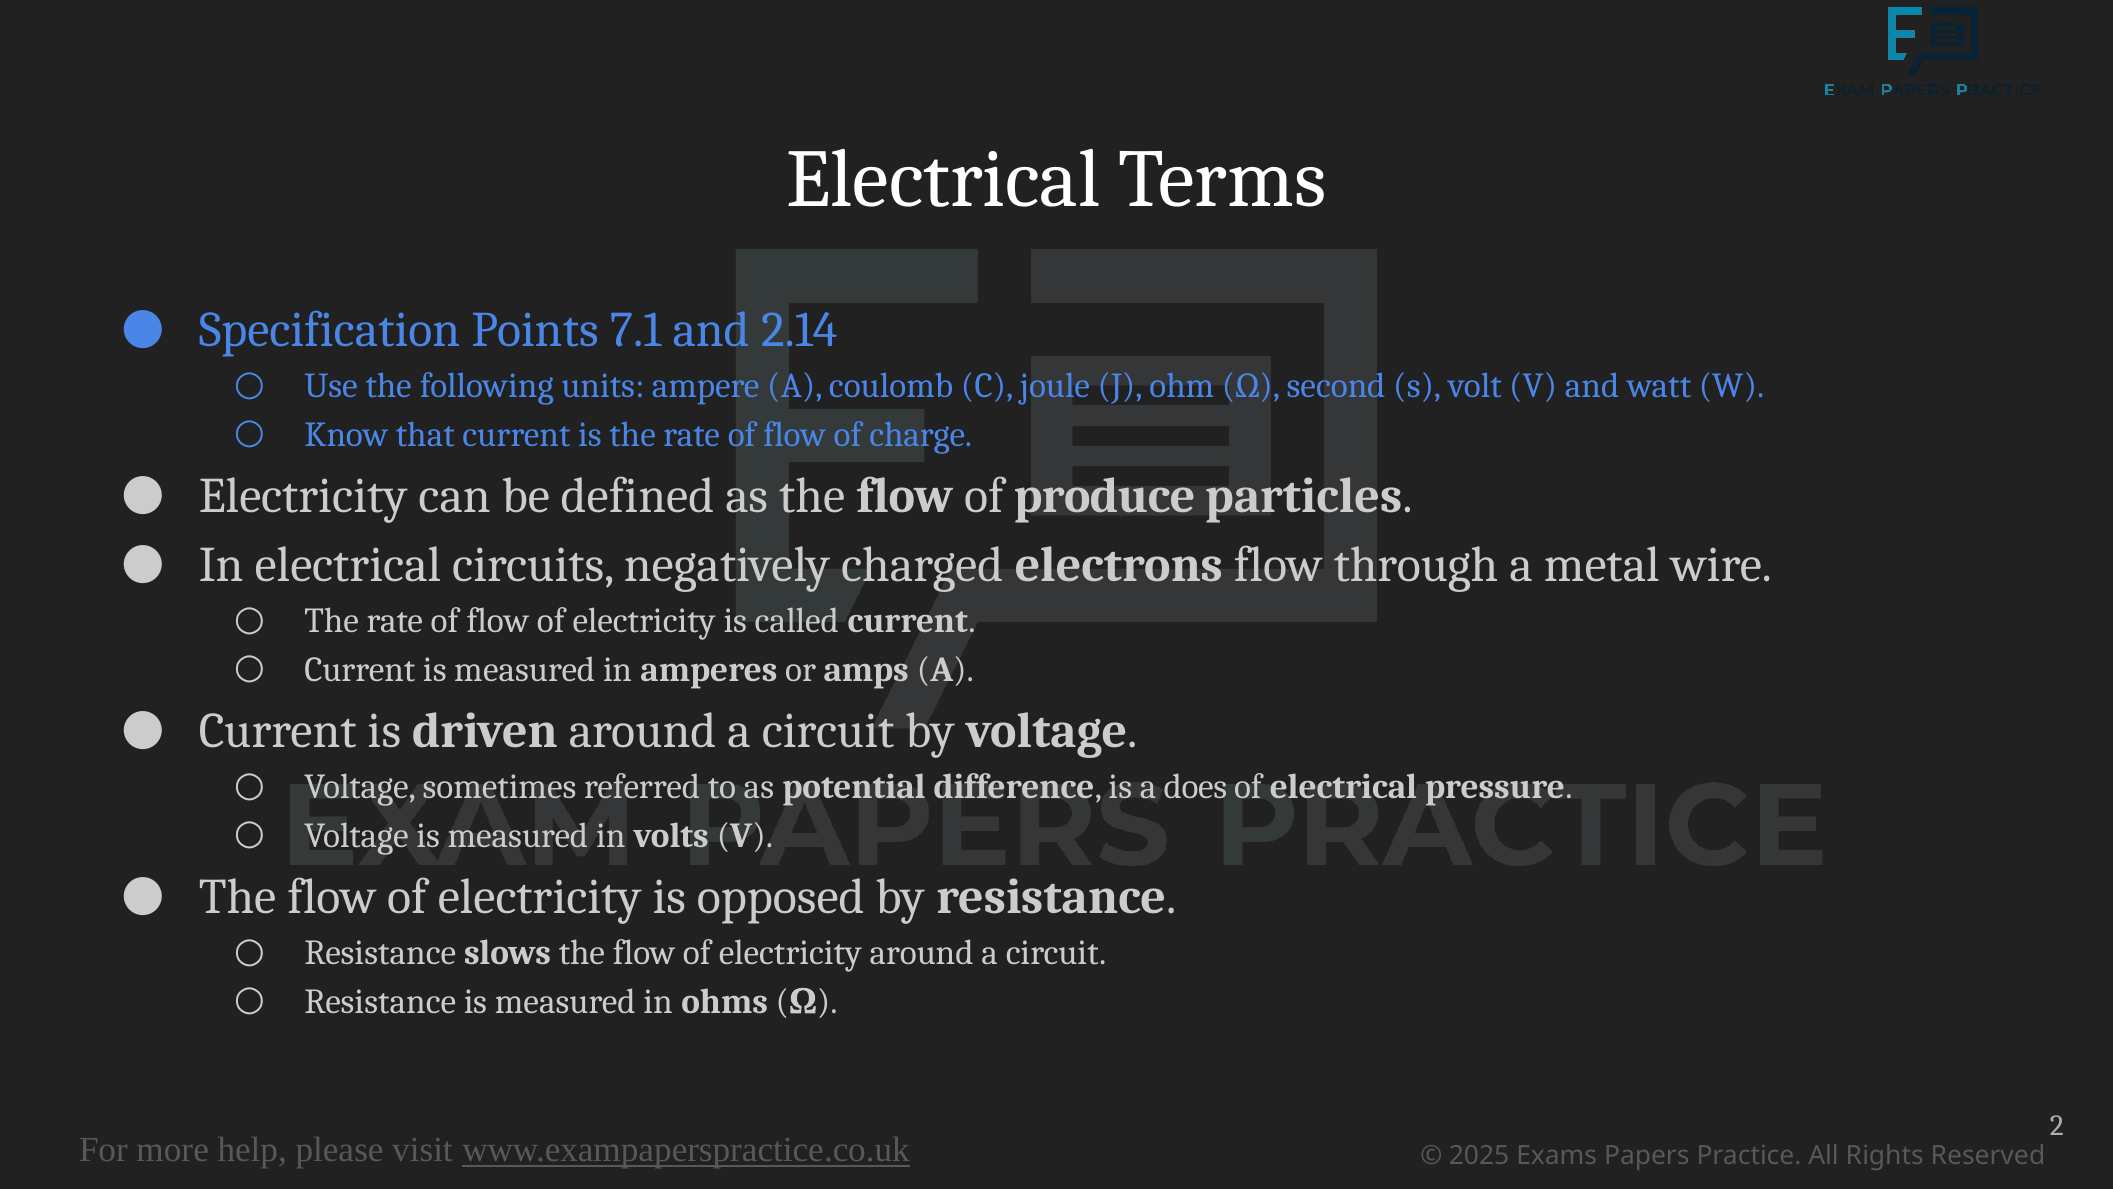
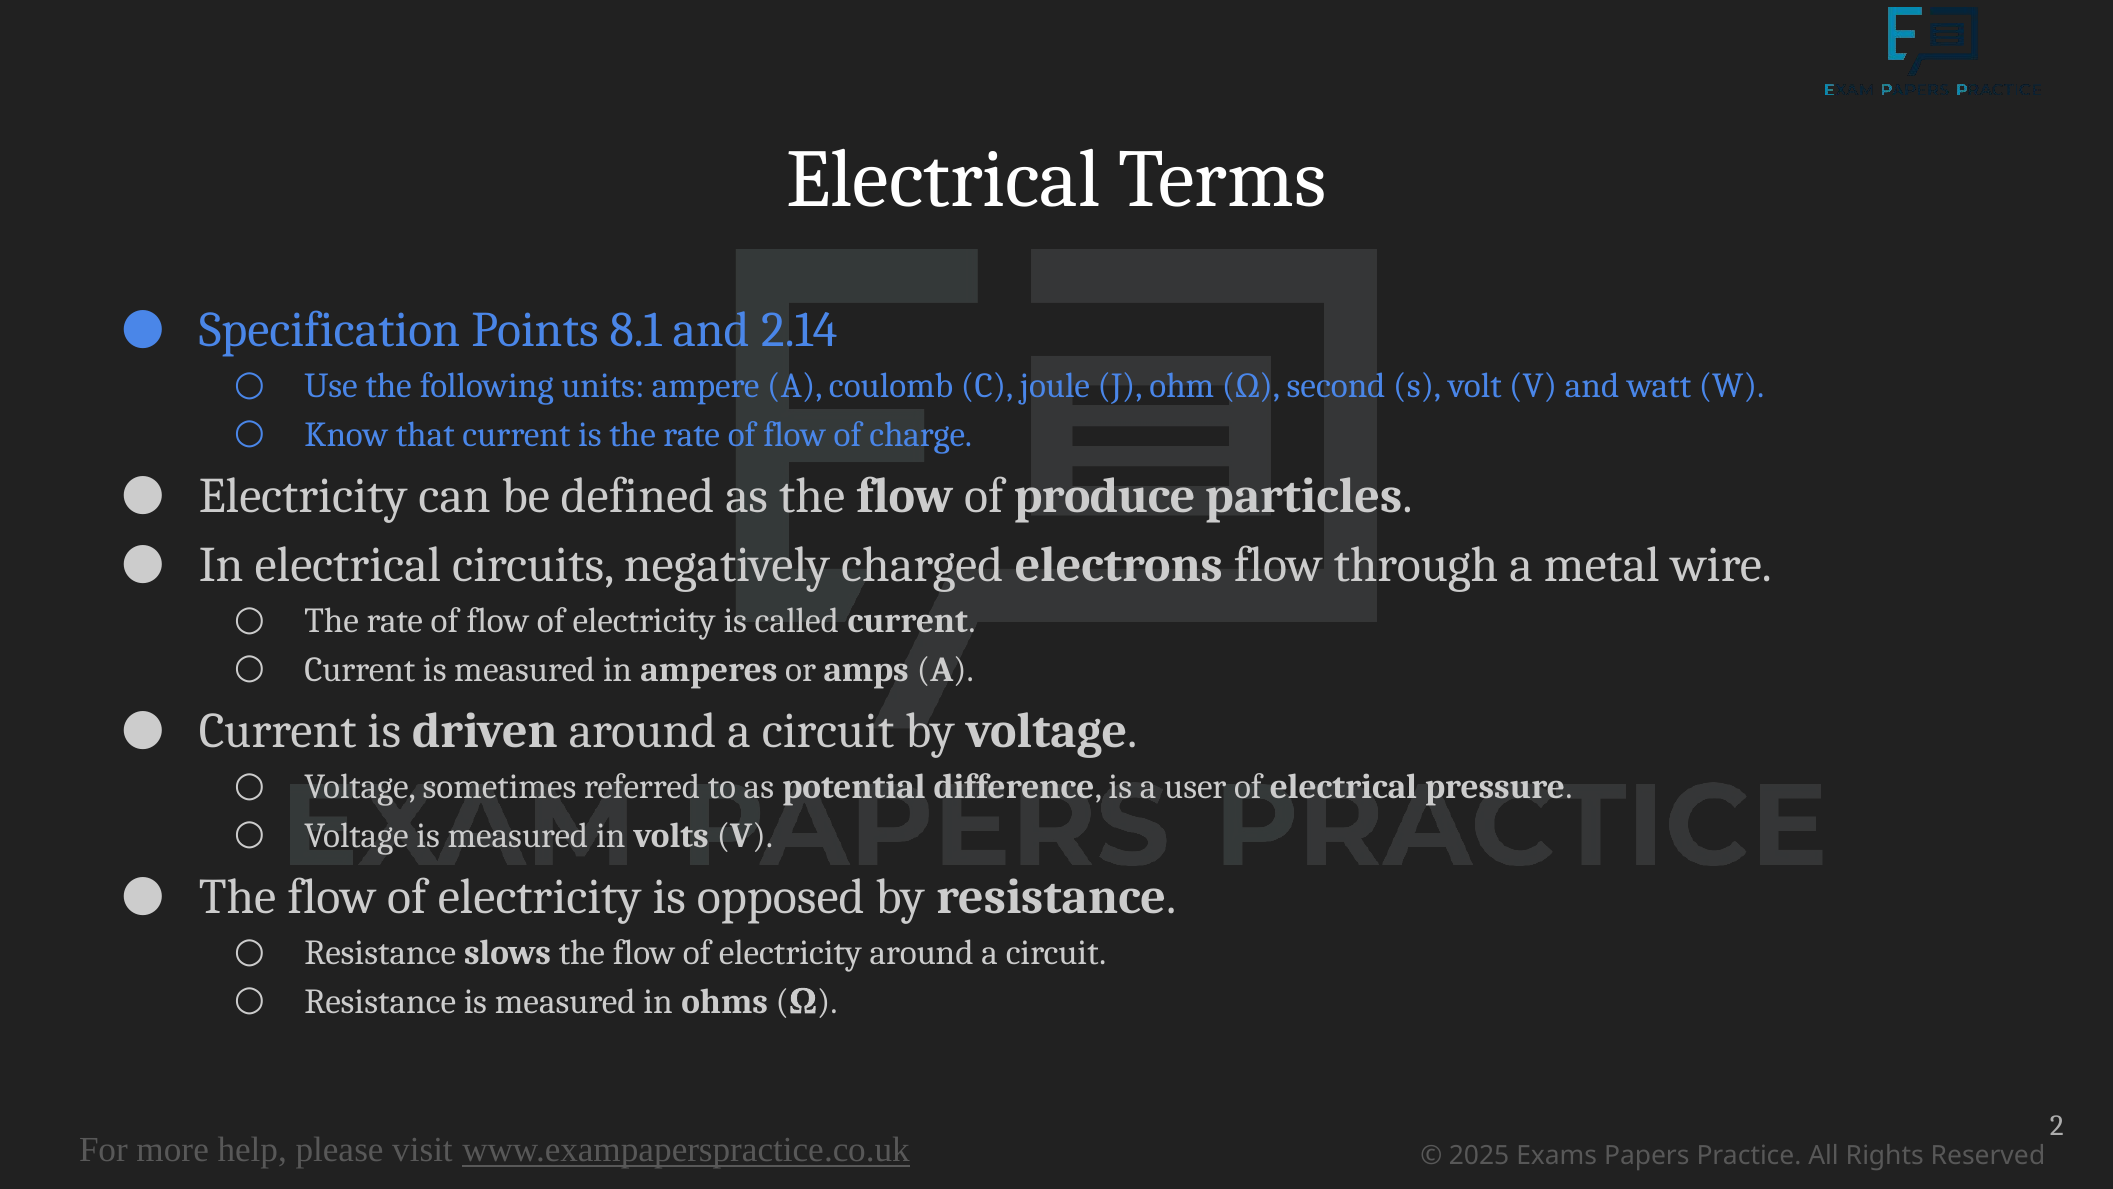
7.1: 7.1 -> 8.1 (636, 330)
does: does -> user (1195, 787)
